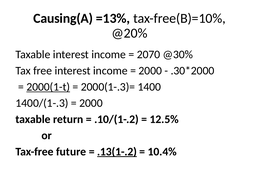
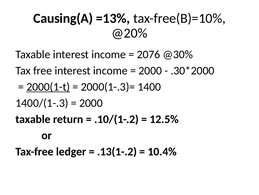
2070: 2070 -> 2076 (149, 54)
future: future -> ledger (71, 151)
.13(1-.2 underline: present -> none (117, 151)
